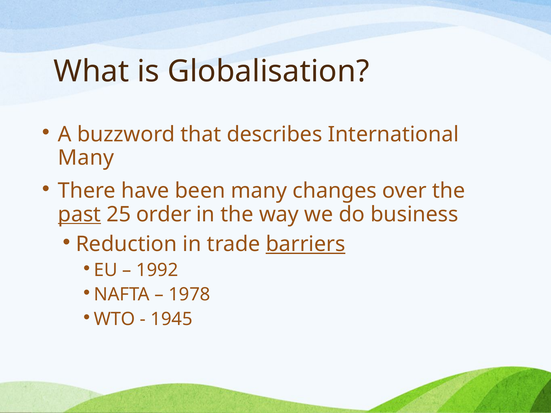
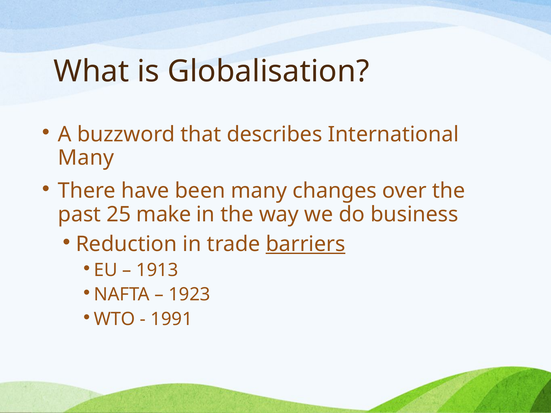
past underline: present -> none (79, 214)
order: order -> make (164, 214)
1992: 1992 -> 1913 (157, 270)
1978: 1978 -> 1923 (189, 295)
1945: 1945 -> 1991 (172, 319)
